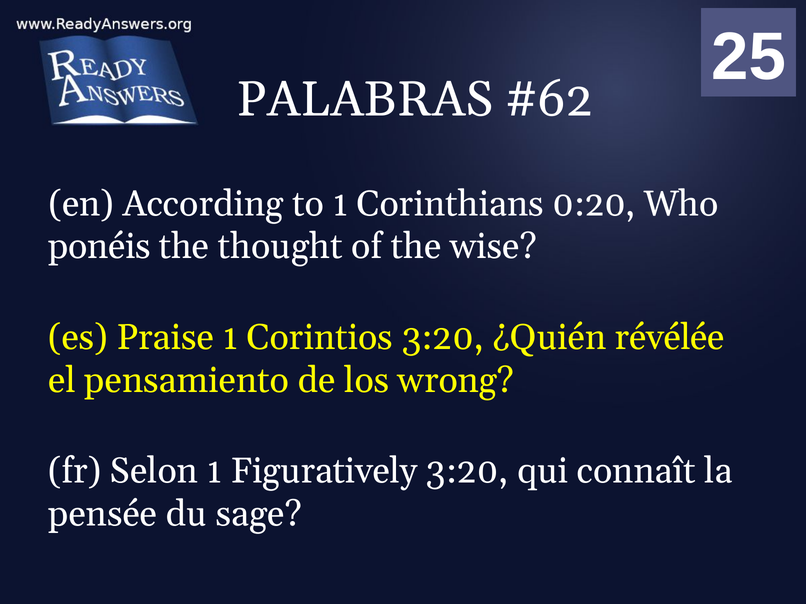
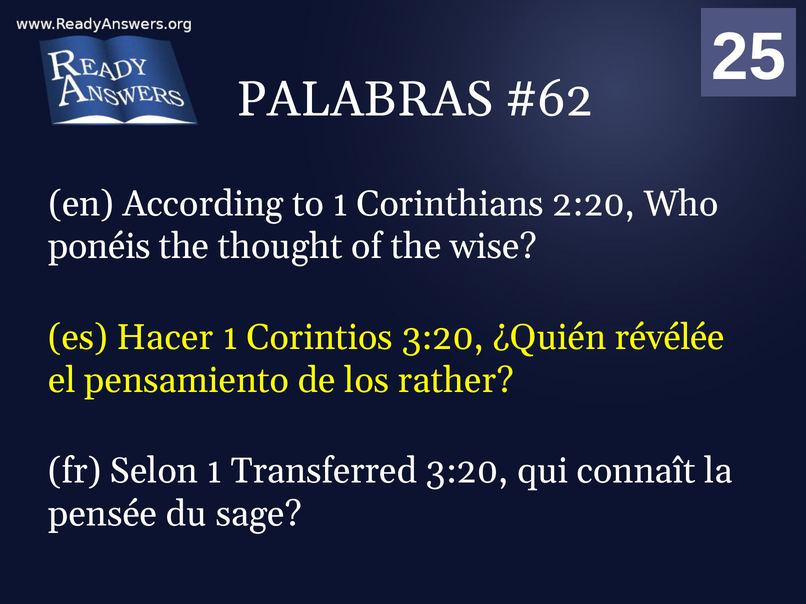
0:20: 0:20 -> 2:20 (594, 204)
Praise: Praise -> Hacer (165, 338)
wrong: wrong -> rather (456, 381)
Figuratively: Figuratively -> Transferred (324, 471)
